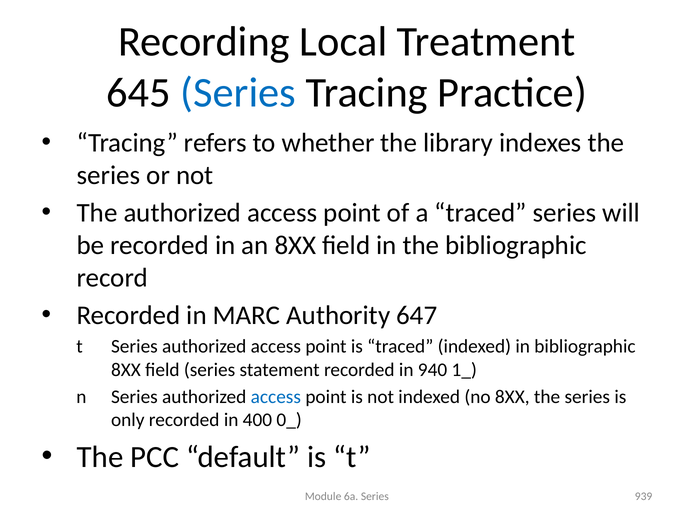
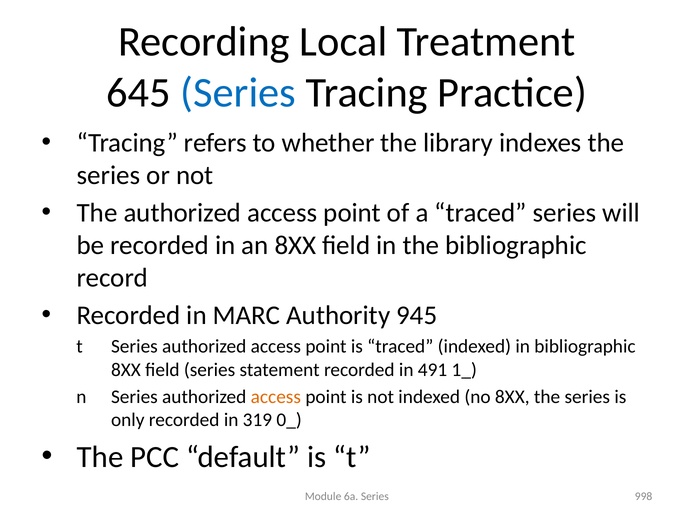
647: 647 -> 945 (417, 316)
940: 940 -> 491 (433, 370)
access colour: blue -> orange (276, 397)
400: 400 -> 319 (257, 420)
939: 939 -> 998 (644, 497)
